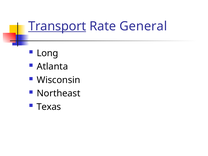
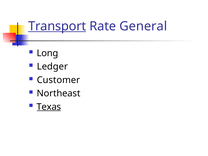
Atlanta: Atlanta -> Ledger (52, 67)
Wisconsin: Wisconsin -> Customer (59, 80)
Texas underline: none -> present (49, 107)
